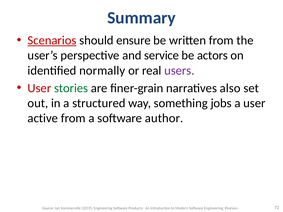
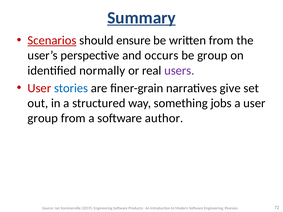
Summary underline: none -> present (141, 18)
service: service -> occurs (161, 55)
be actors: actors -> group (212, 55)
stories colour: green -> blue (71, 88)
also: also -> give (230, 88)
active: active -> group (43, 118)
